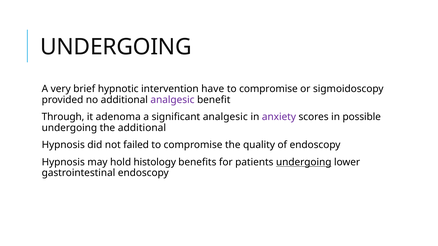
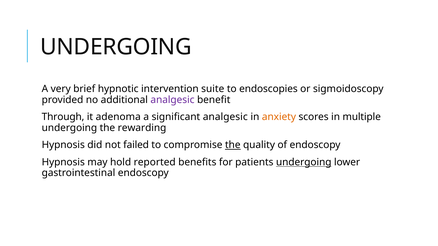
have: have -> suite (213, 89)
compromise: compromise -> endoscopies (268, 89)
anxiety colour: purple -> orange (279, 117)
possible: possible -> multiple (362, 117)
the additional: additional -> rewarding (142, 128)
the underline: none -> present (233, 145)
histology: histology -> reported (155, 162)
